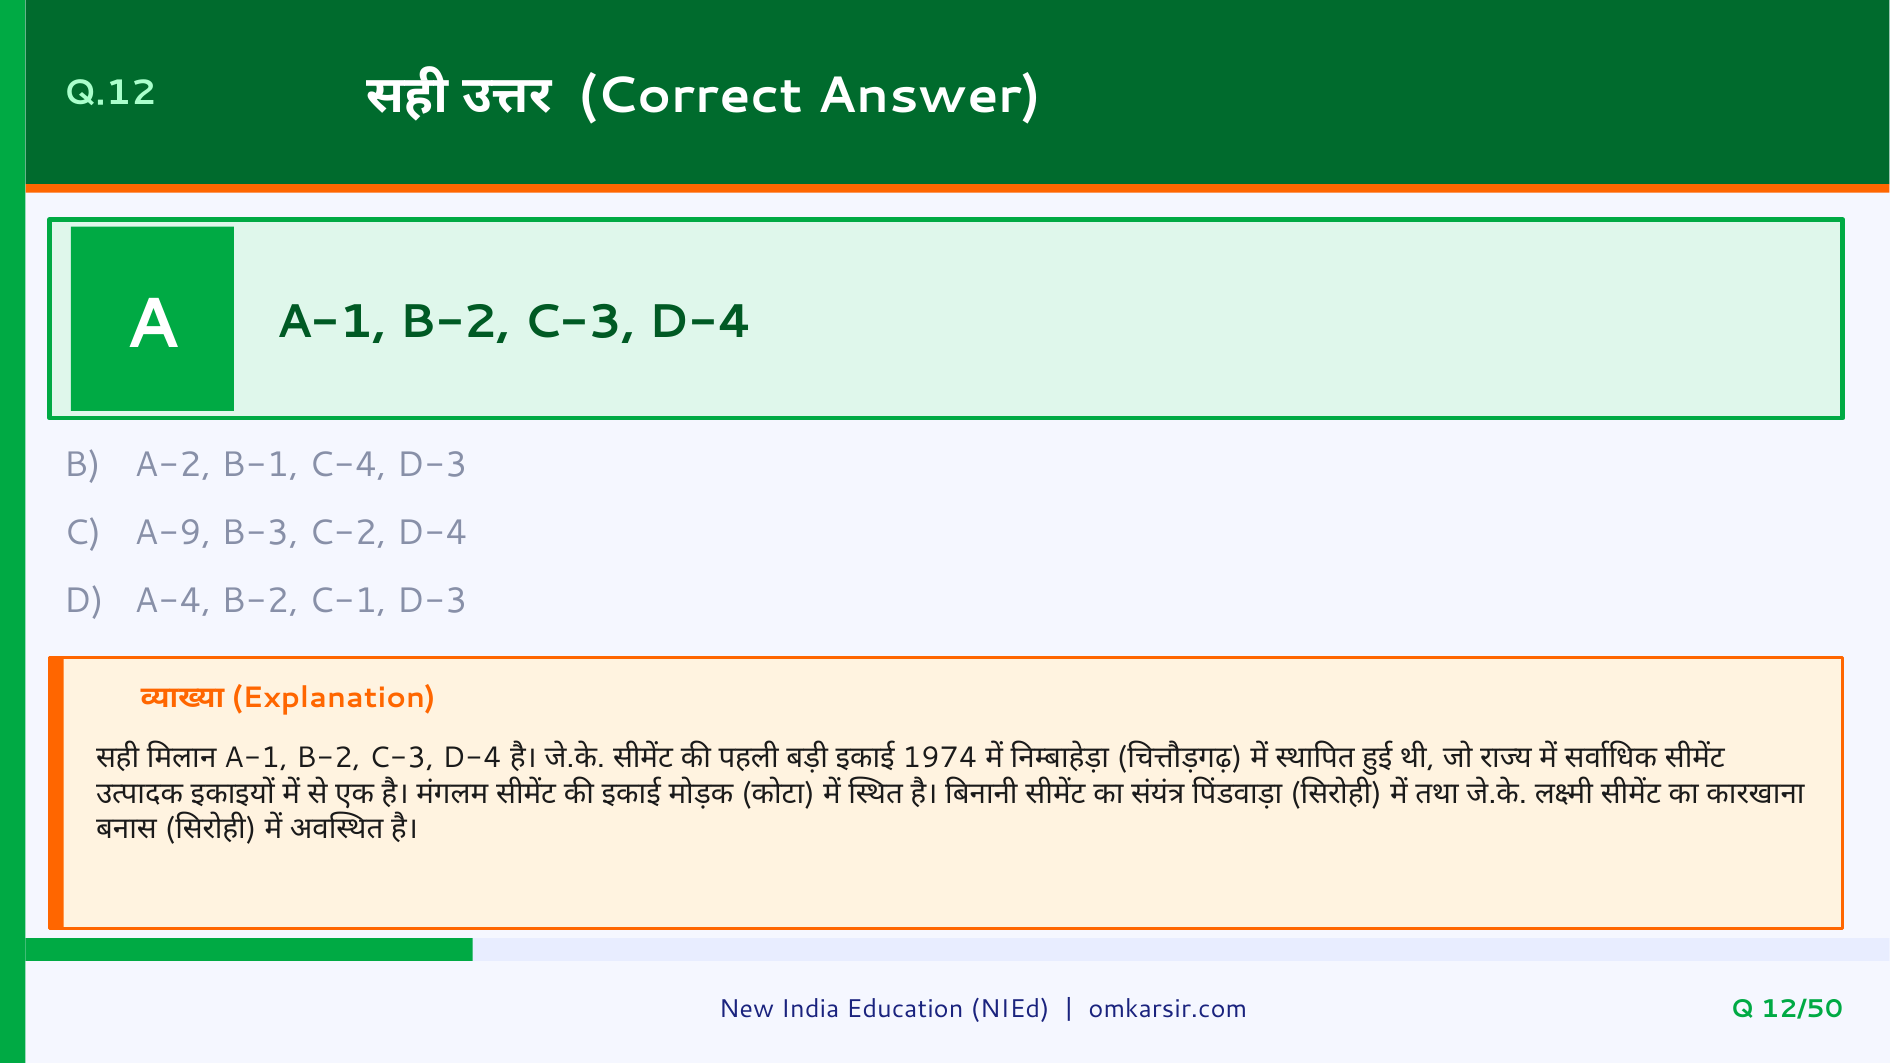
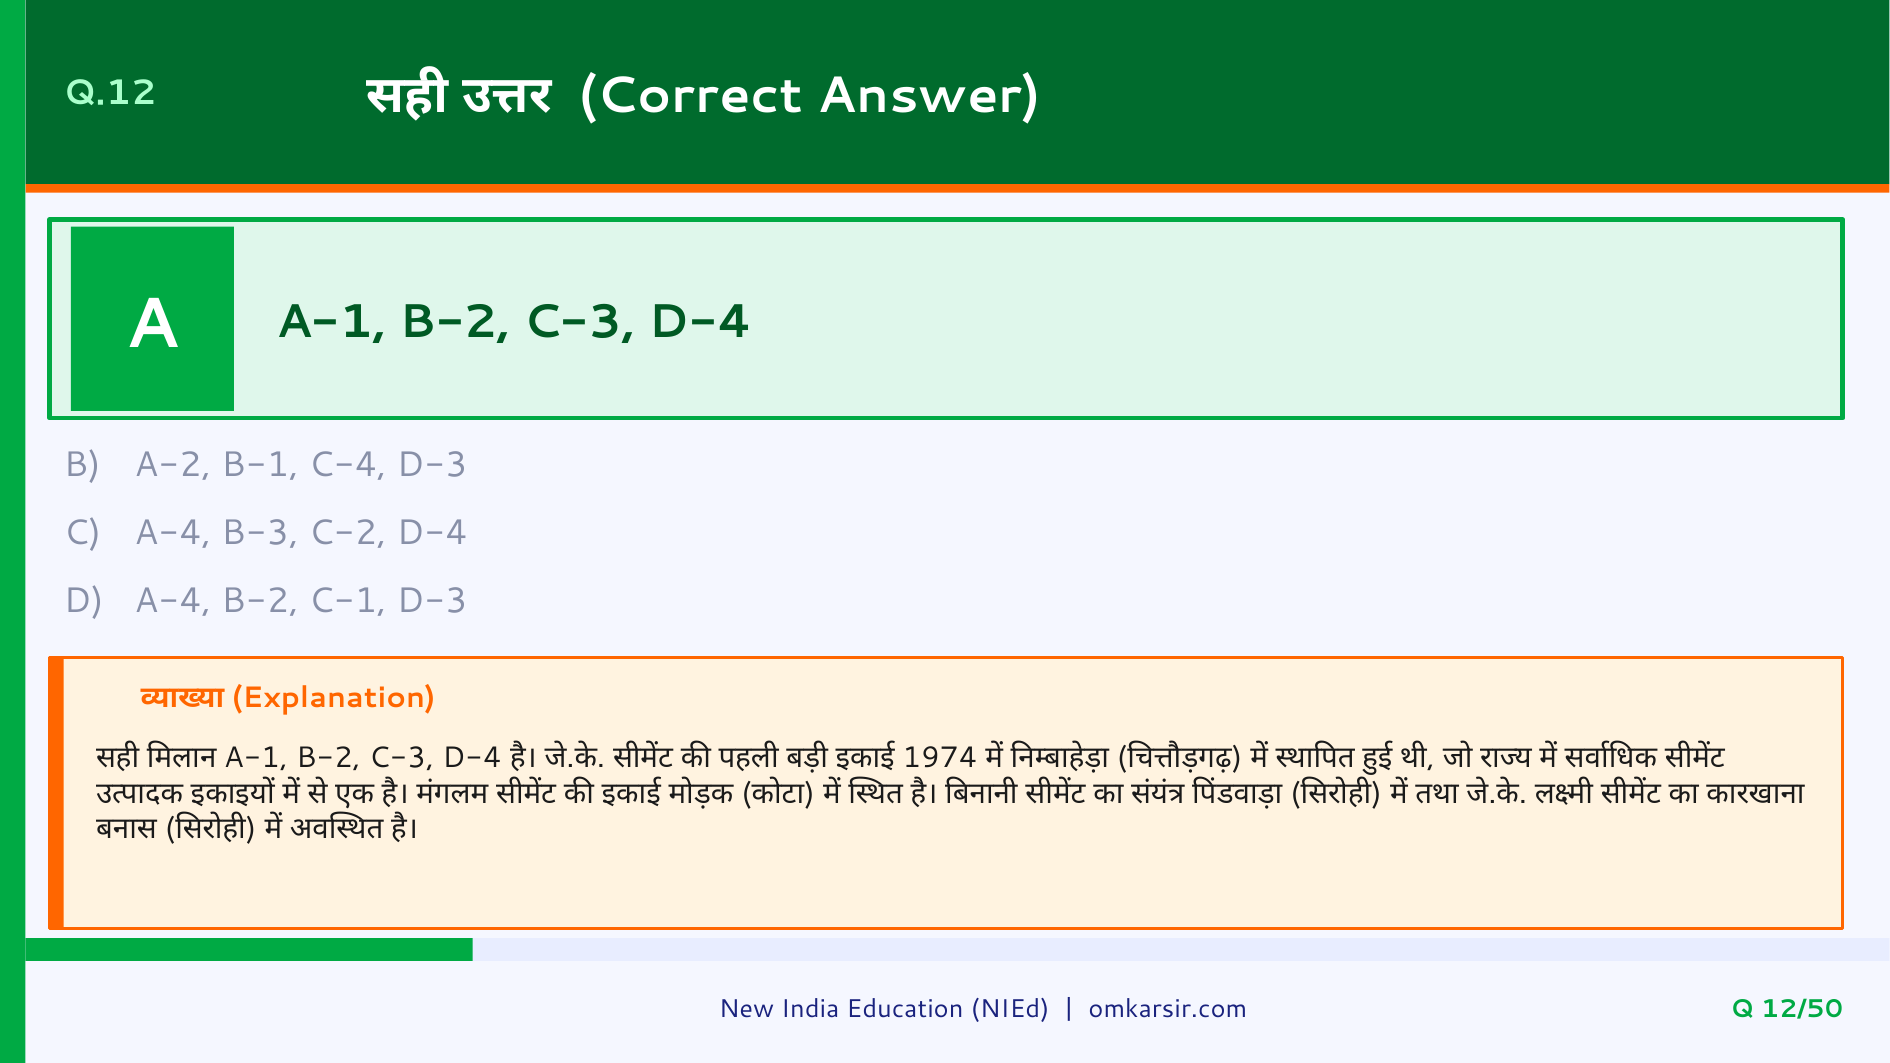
C A-9: A-9 -> A-4 (173, 533)
